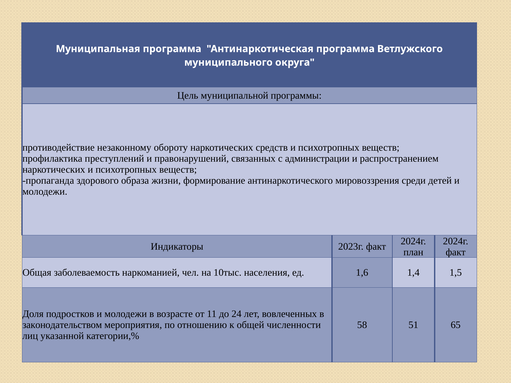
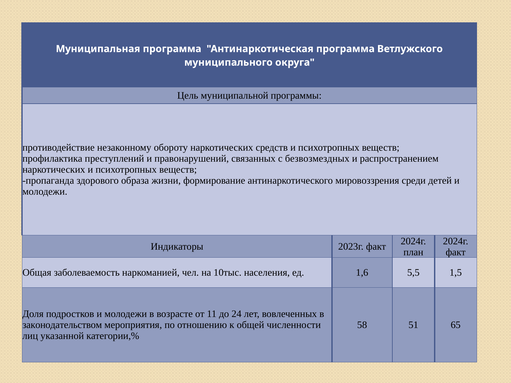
администрации: администрации -> безвозмездных (317, 159)
1,4: 1,4 -> 5,5 (413, 273)
